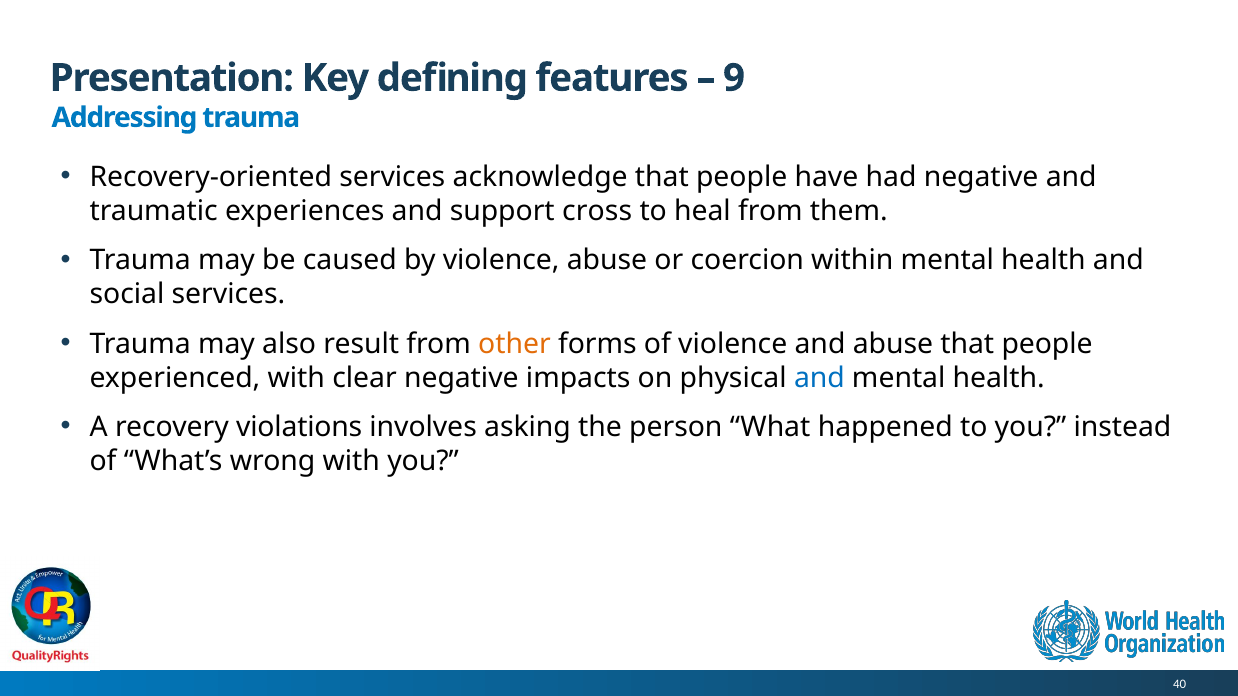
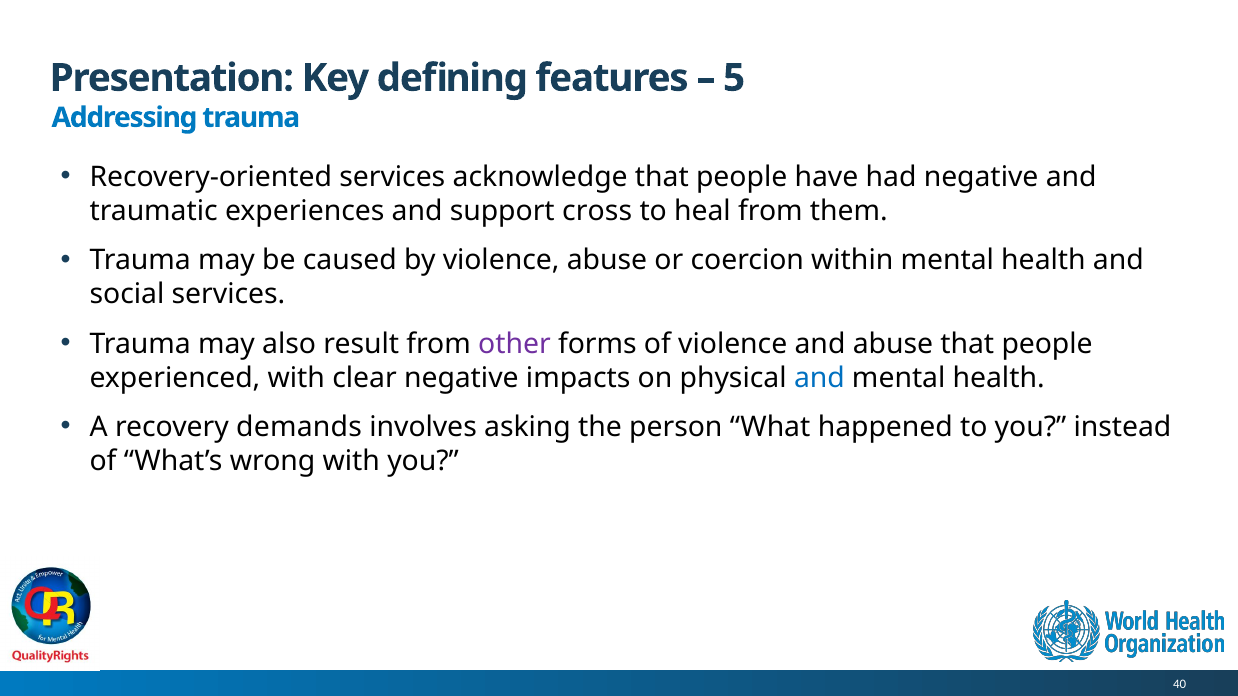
9: 9 -> 5 (734, 78)
other colour: orange -> purple (514, 344)
violations: violations -> demands (299, 427)
